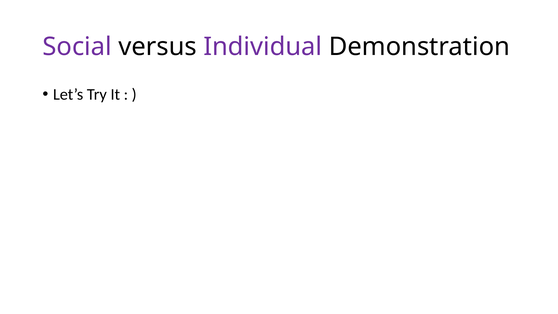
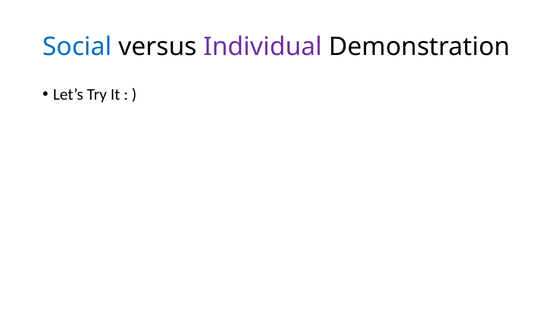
Social colour: purple -> blue (77, 47)
